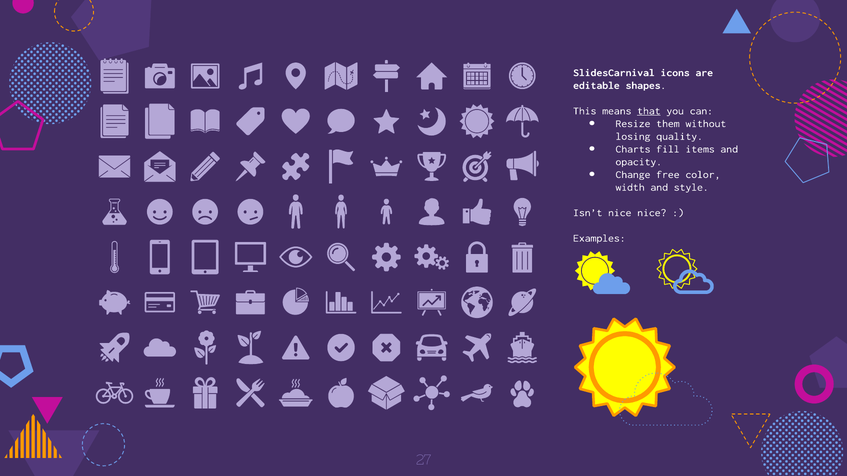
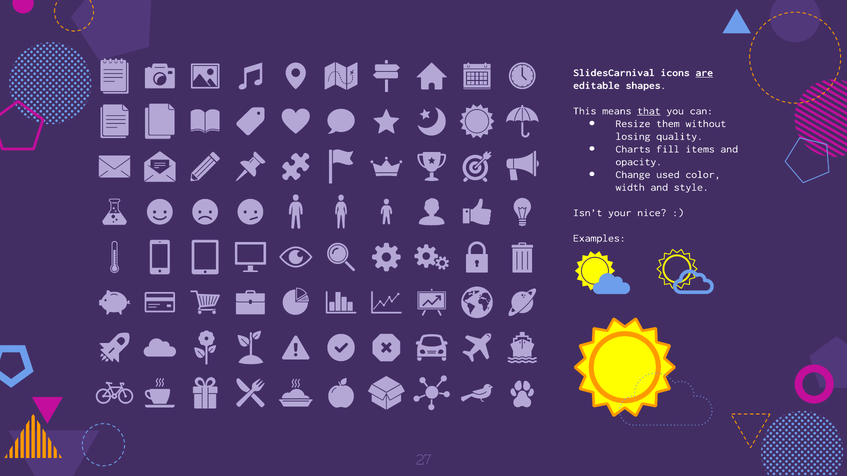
are underline: none -> present (704, 73)
free: free -> used (668, 175)
Isn’t nice: nice -> your (620, 213)
